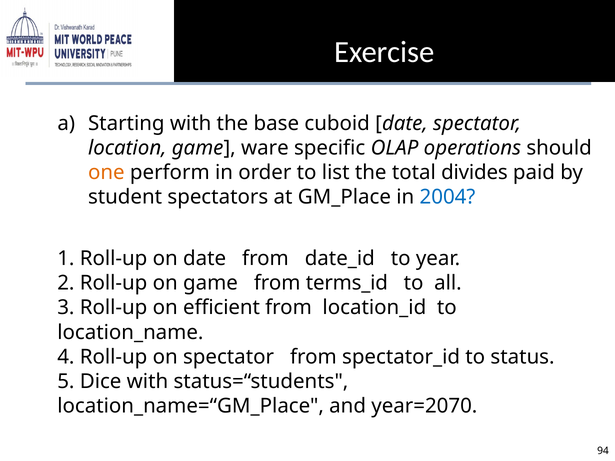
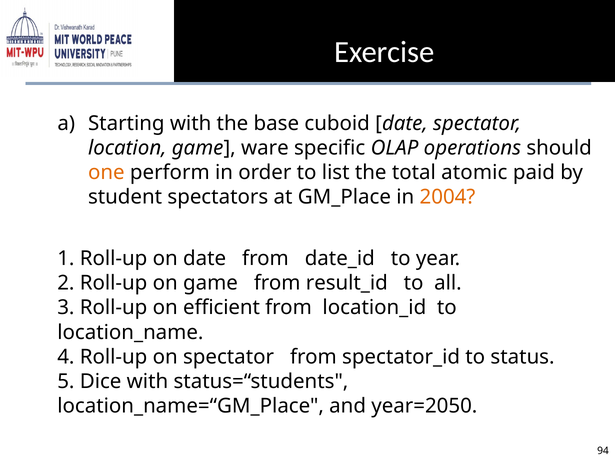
divides: divides -> atomic (474, 173)
2004 colour: blue -> orange (447, 197)
terms_id: terms_id -> result_id (347, 283)
year=2070: year=2070 -> year=2050 (424, 406)
